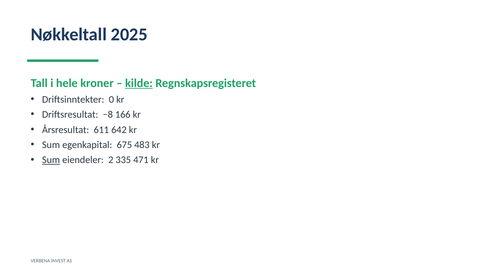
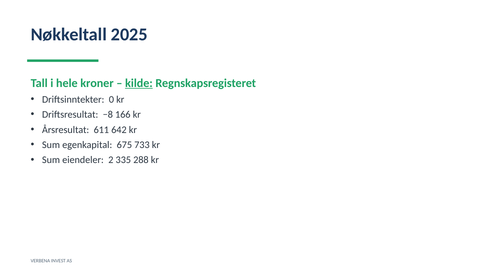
483: 483 -> 733 (142, 145)
Sum underline: present -> none (51, 160)
471: 471 -> 288 (141, 160)
